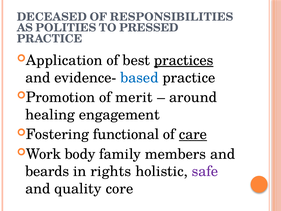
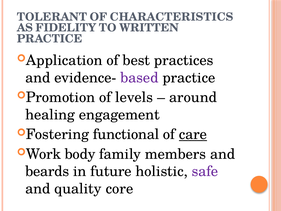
DECEASED: DECEASED -> TOLERANT (52, 17)
RESPONSIBILITIES: RESPONSIBILITIES -> CHARACTERISTICS (172, 17)
POLITIES: POLITIES -> FIDELITY (66, 28)
PRESSED: PRESSED -> WRITTEN (149, 28)
practices underline: present -> none (184, 60)
based colour: blue -> purple (139, 78)
merit: merit -> levels (134, 97)
rights: rights -> future (111, 171)
